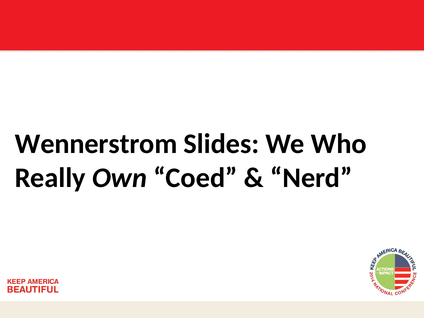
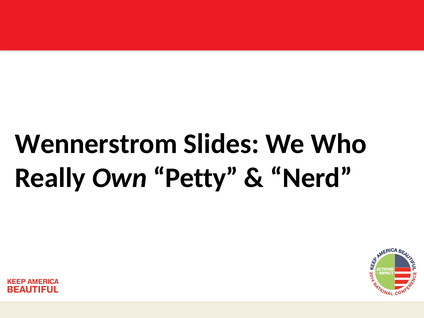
Coed: Coed -> Petty (196, 178)
